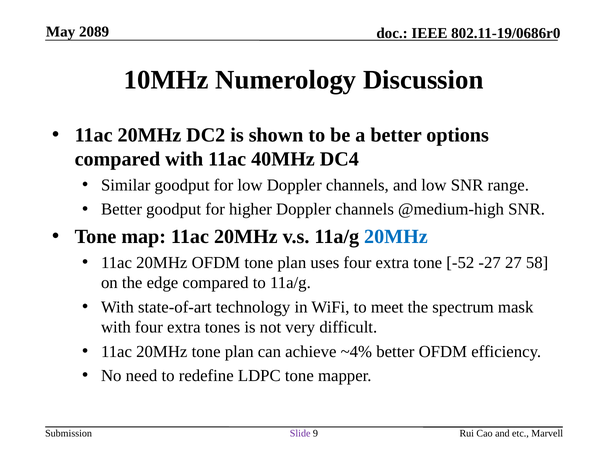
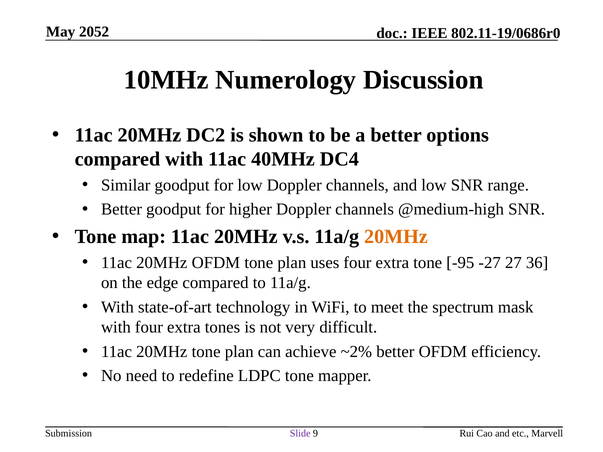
2089: 2089 -> 2052 (94, 32)
20MHz colour: blue -> orange (396, 237)
-52: -52 -> -95 (460, 263)
58: 58 -> 36 (537, 263)
~4%: ~4% -> ~2% (356, 352)
